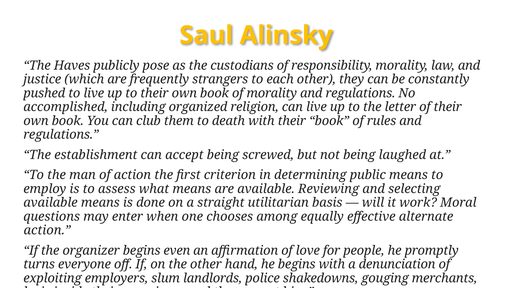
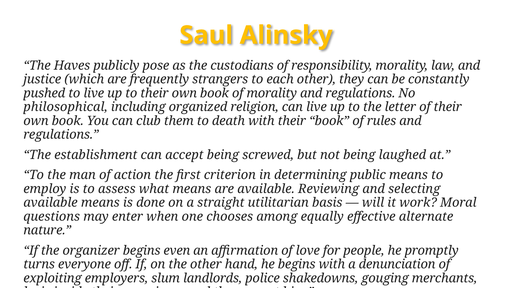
accomplished: accomplished -> philosophical (66, 107)
action: action -> nature (47, 230)
